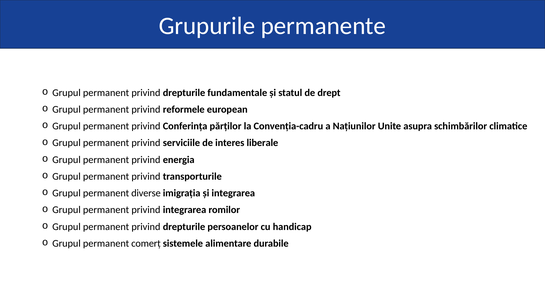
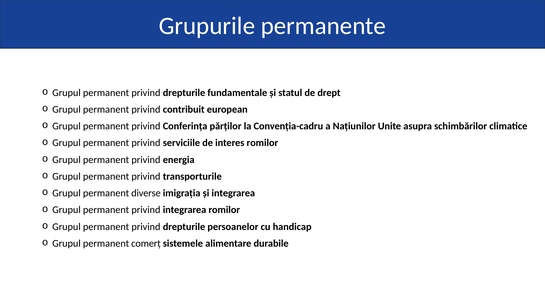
reformele: reformele -> contribuit (184, 109)
interes liberale: liberale -> romilor (262, 143)
